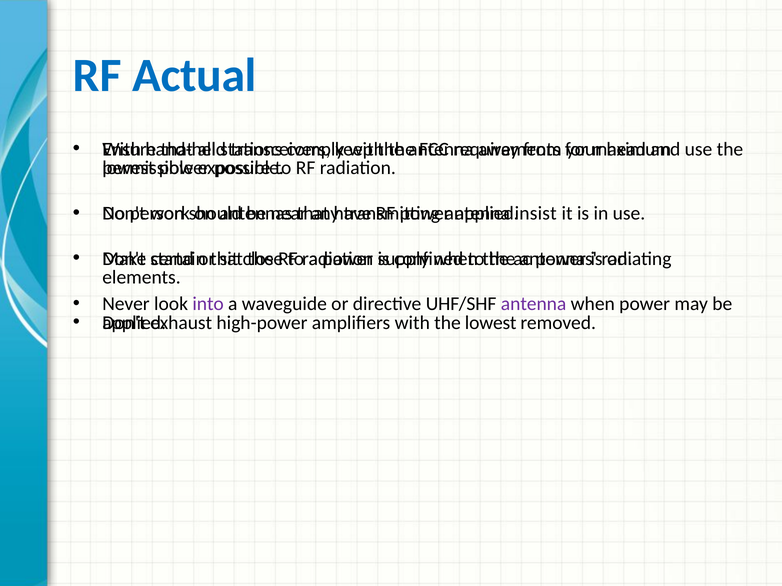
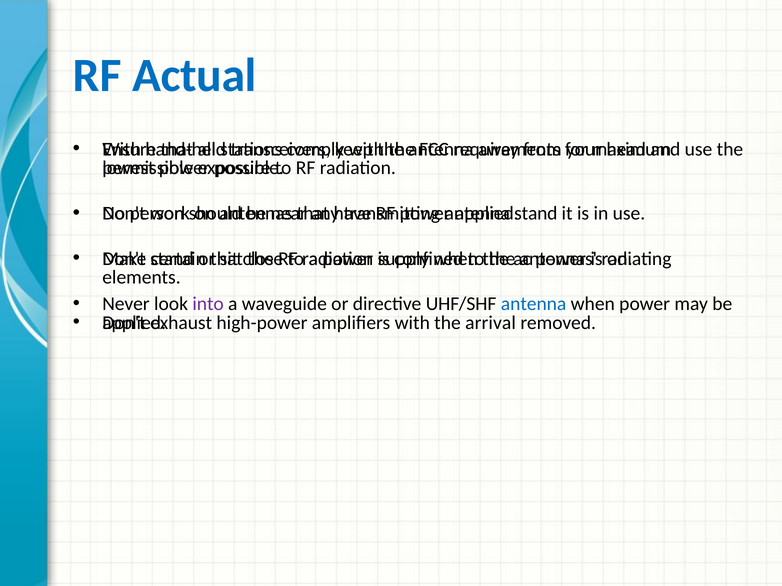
insist: insist -> stand (536, 213)
antenna colour: purple -> blue (534, 304)
with the lowest: lowest -> arrival (491, 323)
